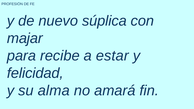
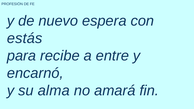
súplica: súplica -> espera (104, 21)
majar: majar -> estás (25, 38)
estar: estar -> entre (112, 56)
felicidad: felicidad -> encarnó (35, 73)
